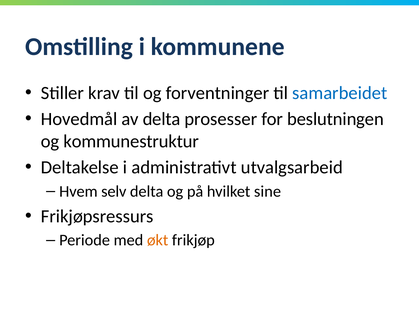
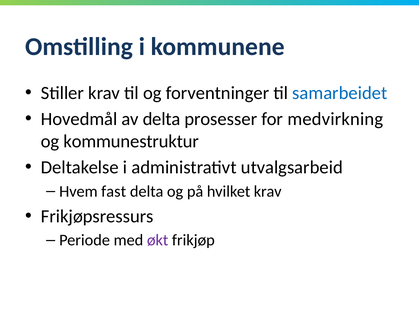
beslutningen: beslutningen -> medvirkning (335, 119)
selv: selv -> fast (114, 192)
hvilket sine: sine -> krav (268, 192)
økt colour: orange -> purple (158, 240)
